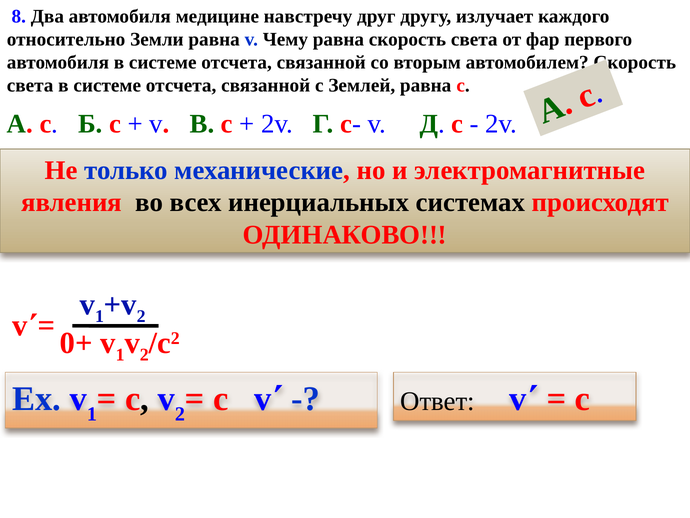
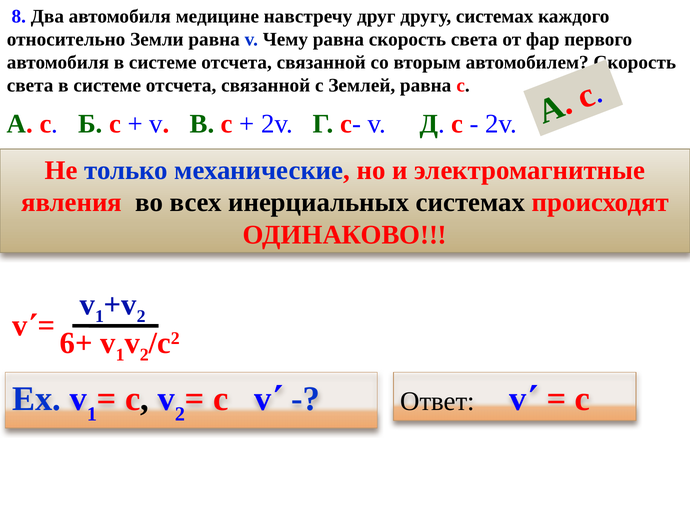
другу излучает: излучает -> системах (495, 16)
0+: 0+ -> 6+ (76, 343)
